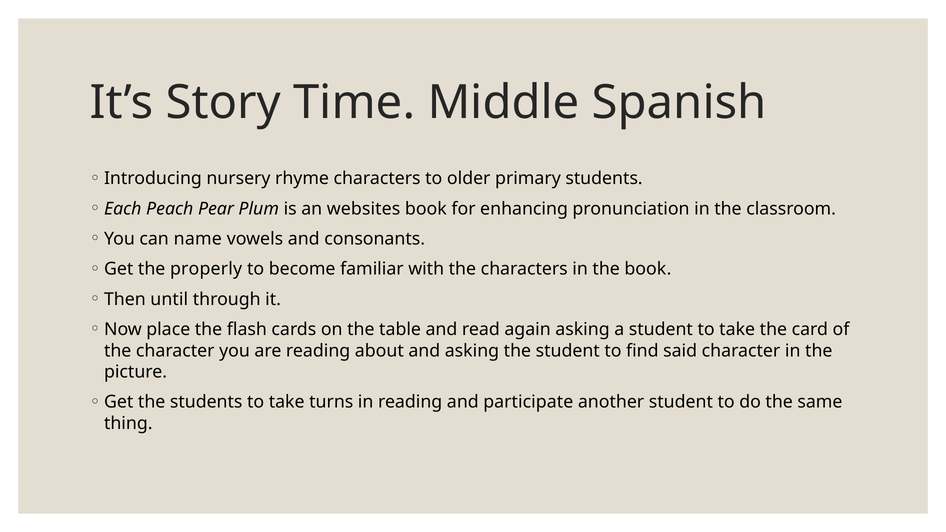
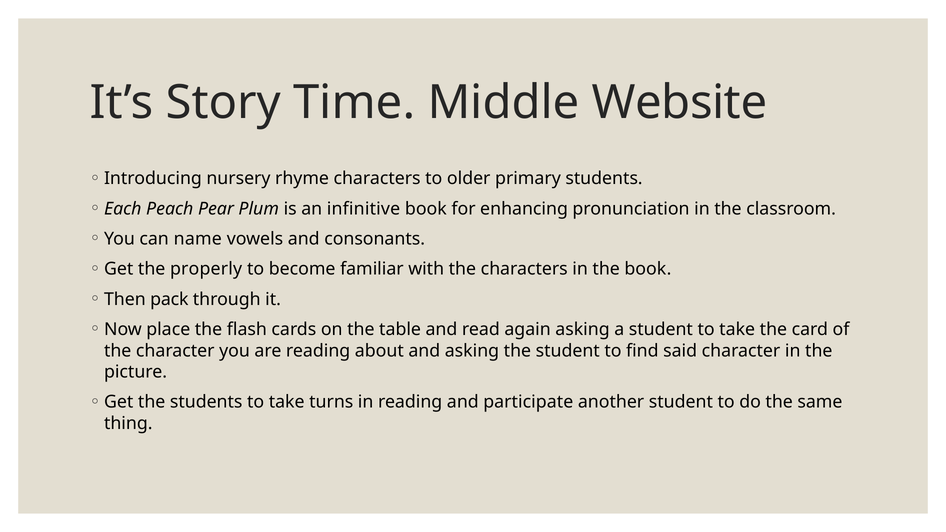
Spanish: Spanish -> Website (680, 103)
websites: websites -> infinitive (363, 209)
until: until -> pack (169, 299)
